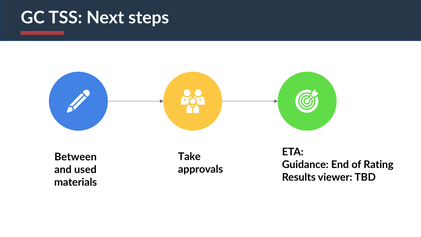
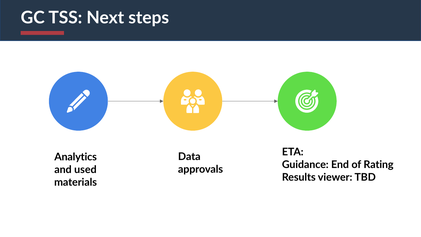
Take: Take -> Data (189, 157)
Between: Between -> Analytics (76, 157)
